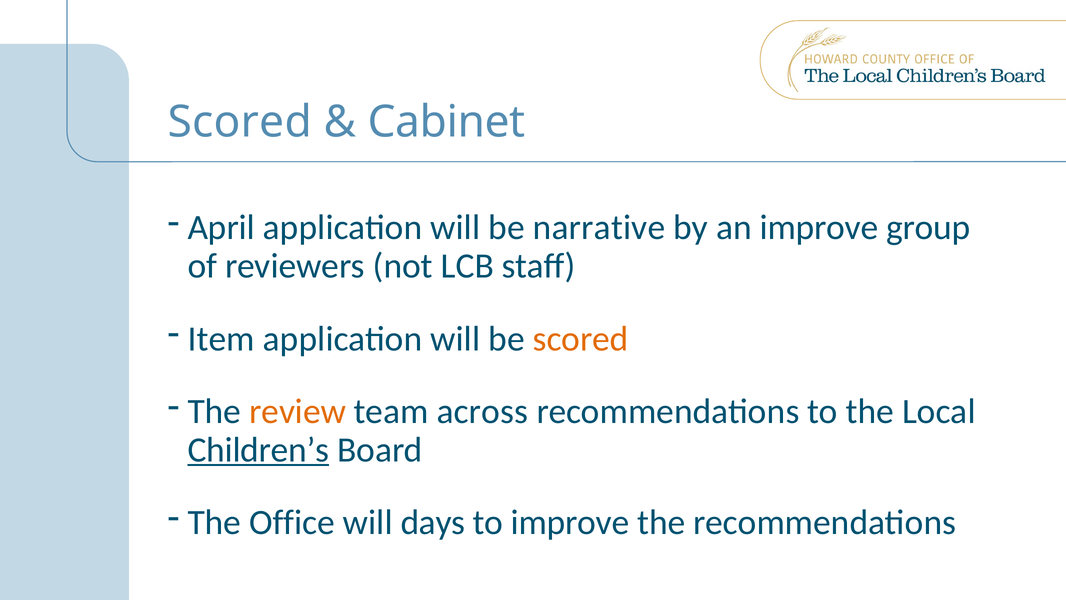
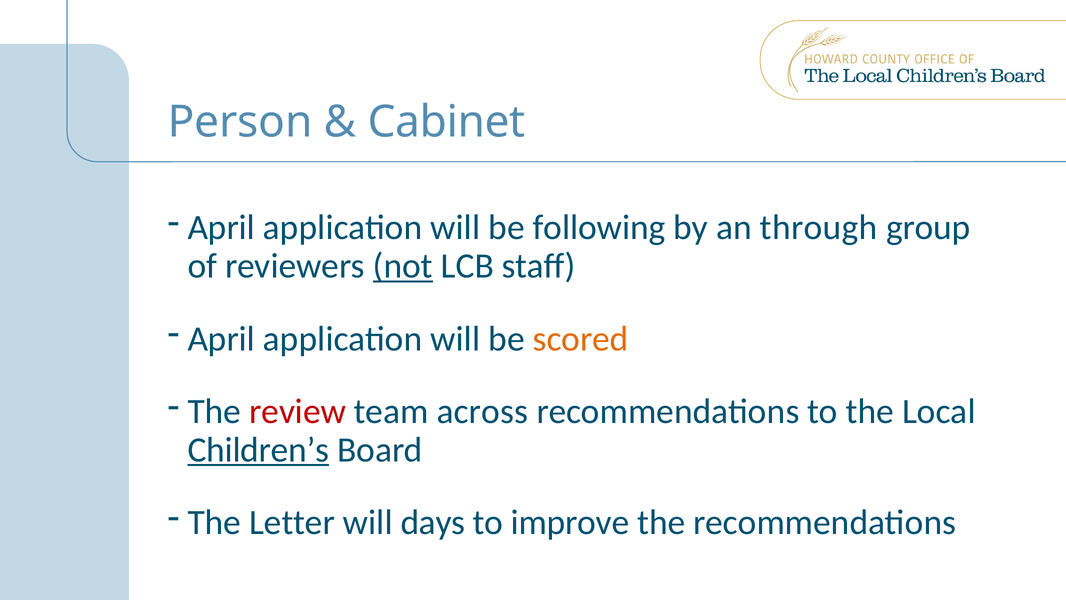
Scored: Scored -> Person (240, 122)
narrative: narrative -> following (599, 228)
an improve: improve -> through (819, 228)
not underline: none -> present (403, 266)
Item: Item -> April (221, 339)
review colour: orange -> red (298, 411)
Office: Office -> Letter (292, 522)
